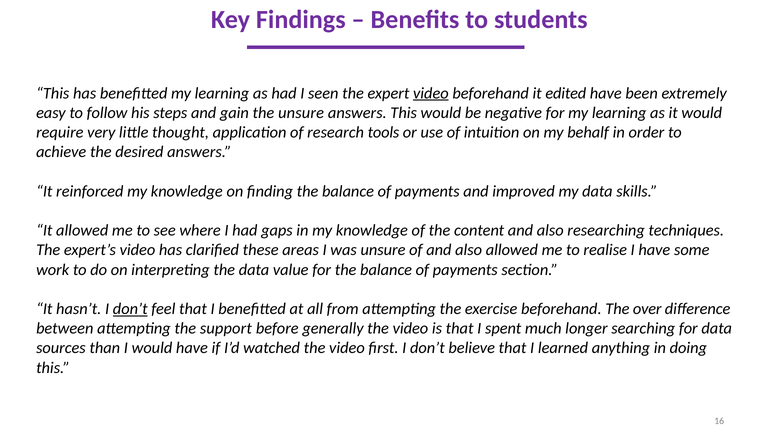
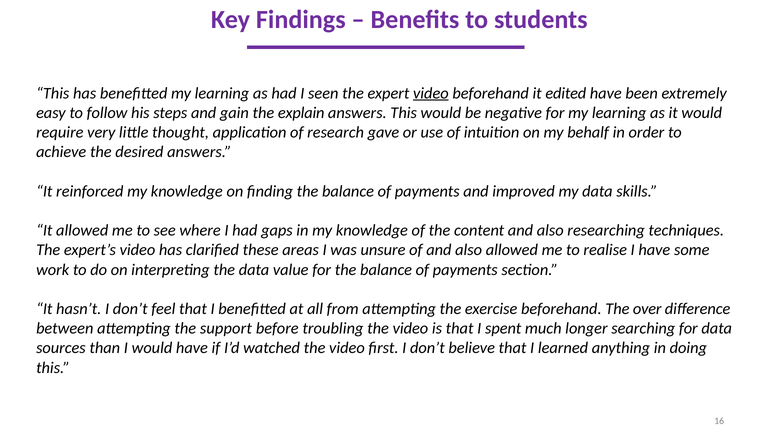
the unsure: unsure -> explain (301, 113)
tools: tools -> gave (383, 132)
don’t underline: present -> none (130, 309)
generally: generally -> troubling (333, 328)
